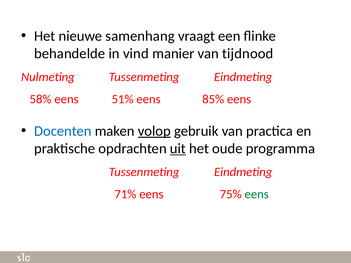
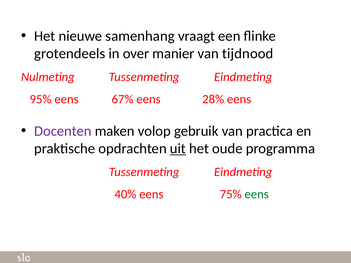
behandelde: behandelde -> grotendeels (70, 54)
vind: vind -> over (136, 54)
58%: 58% -> 95% (41, 99)
51%: 51% -> 67% (123, 99)
85%: 85% -> 28% (213, 99)
Docenten colour: blue -> purple (63, 131)
volop underline: present -> none (154, 131)
71%: 71% -> 40% (125, 194)
